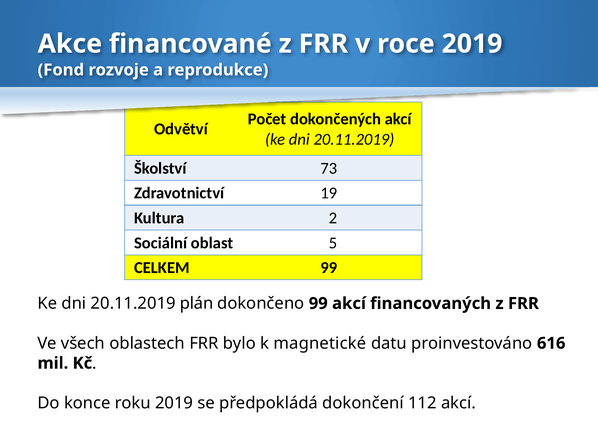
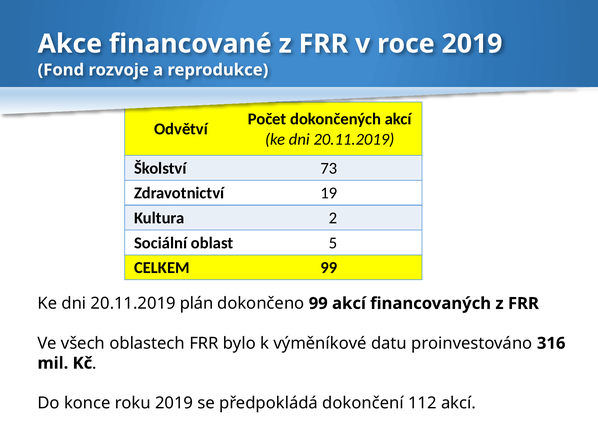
magnetické: magnetické -> výměníkové (320, 344)
616: 616 -> 316 (551, 344)
